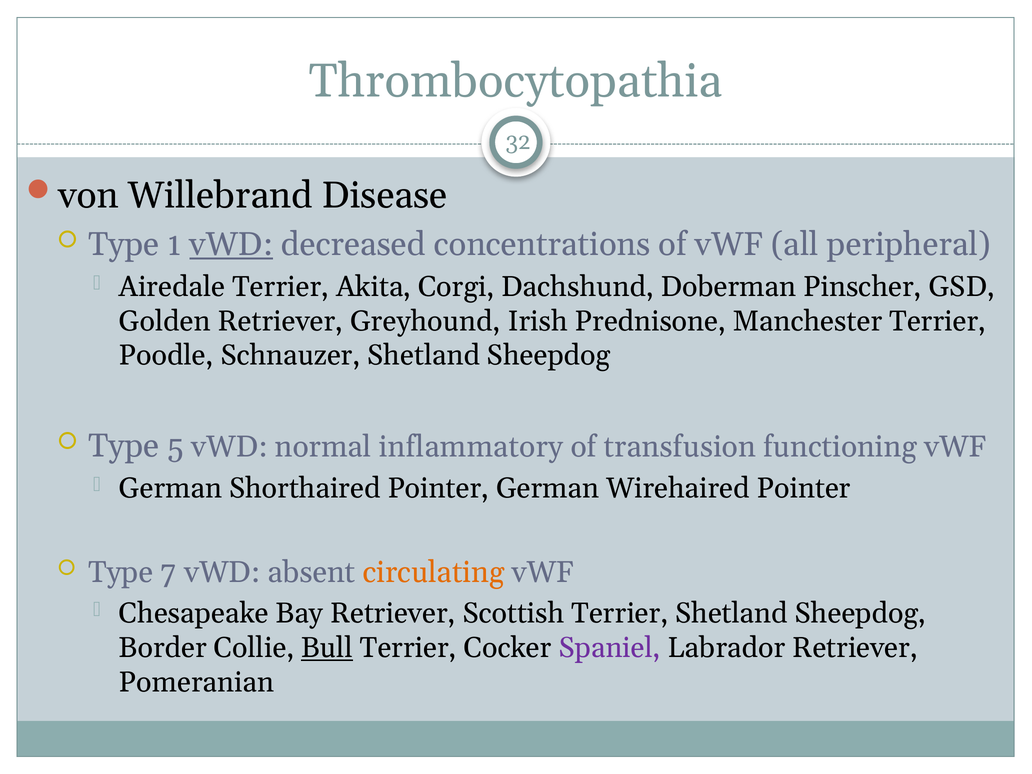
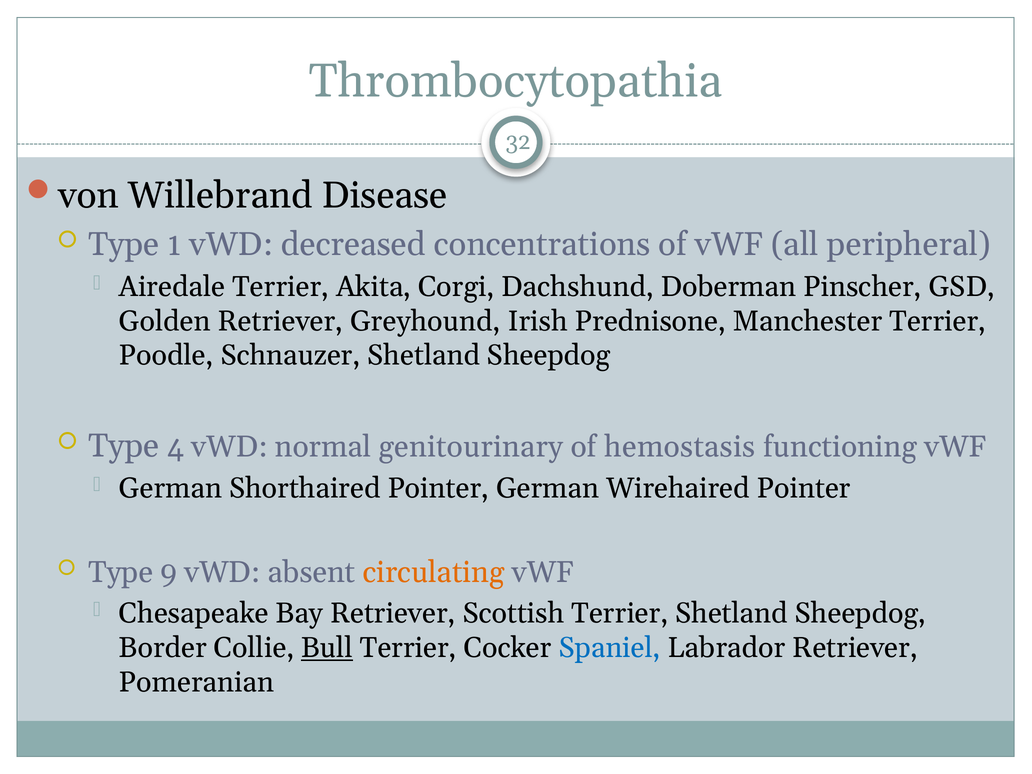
vWD underline: present -> none (231, 244)
5: 5 -> 4 (176, 447)
inflammatory: inflammatory -> genitourinary (471, 447)
transfusion: transfusion -> hemostasis (680, 447)
7: 7 -> 9 (169, 572)
Spaniel colour: purple -> blue (610, 648)
